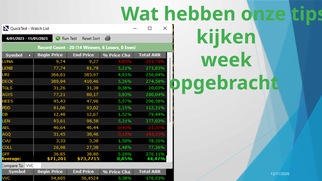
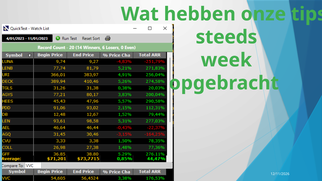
kijken: kijken -> steeds (226, 37)
